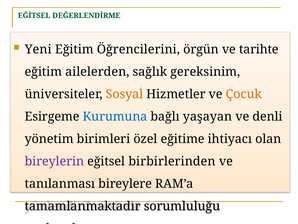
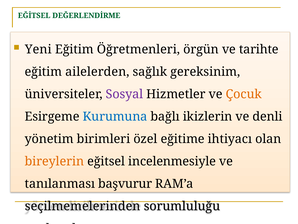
Öğrencilerini: Öğrencilerini -> Öğretmenleri (138, 49)
Sosyal colour: orange -> purple (124, 94)
yaşayan: yaşayan -> ikizlerin (208, 116)
bireylerin colour: purple -> orange (54, 161)
birbirlerinden: birbirlerinden -> incelenmesiyle (172, 161)
bireylere: bireylere -> başvurur (125, 183)
tamamlanmaktadır: tamamlanmaktadır -> seçilmemelerinden (83, 206)
